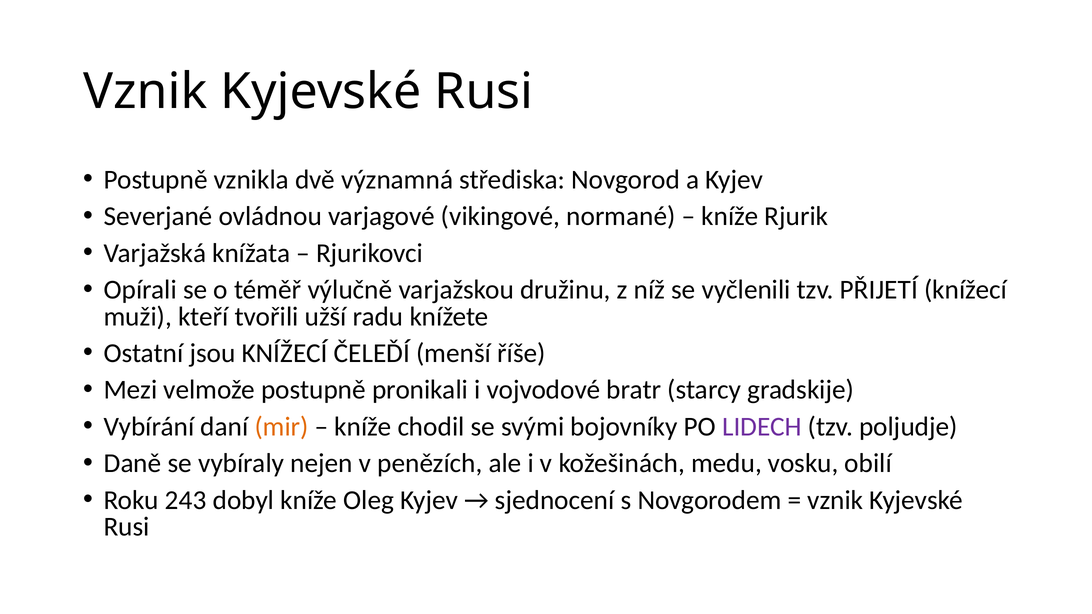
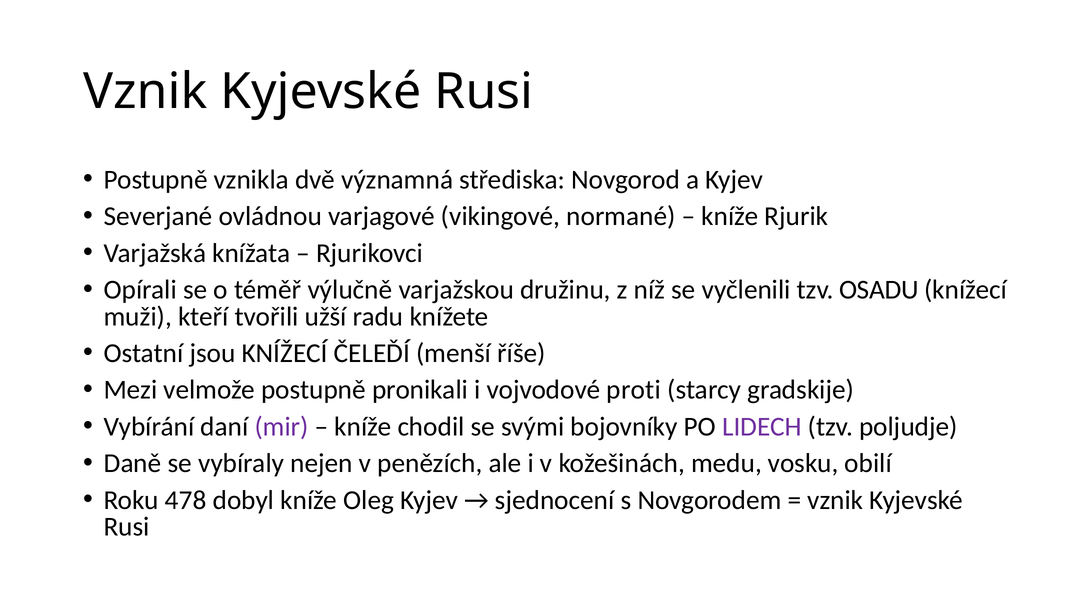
PŘIJETÍ: PŘIJETÍ -> OSADU (879, 290)
bratr: bratr -> proti (634, 390)
mir colour: orange -> purple (282, 427)
243: 243 -> 478 (186, 500)
